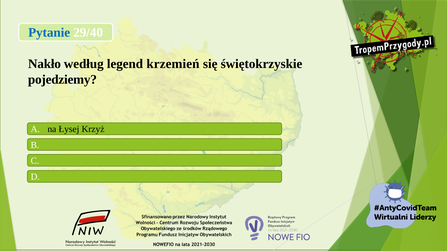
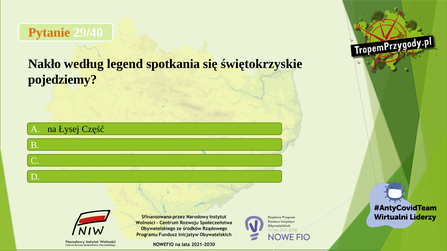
Pytanie colour: blue -> orange (49, 33)
krzemień: krzemień -> spotkania (173, 64)
Krzyż: Krzyż -> Część (93, 129)
